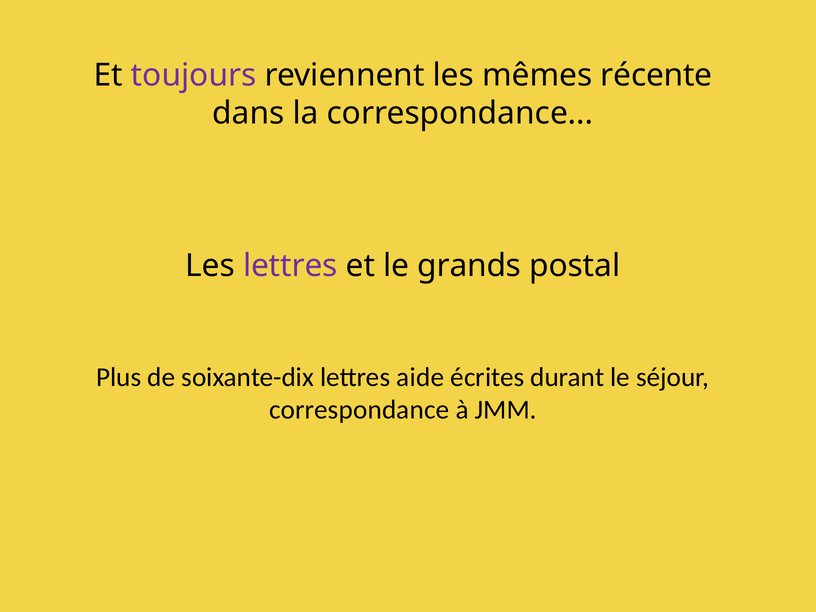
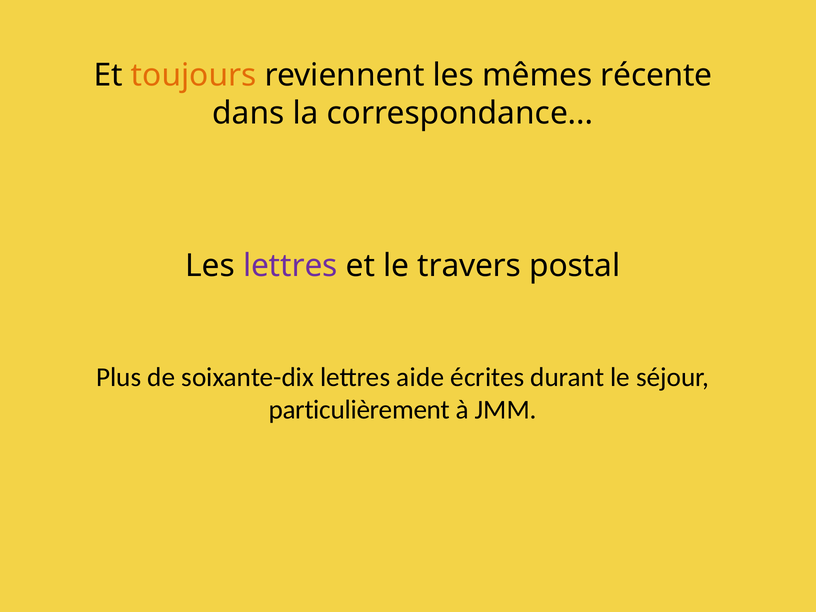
toujours colour: purple -> orange (194, 75)
grands: grands -> travers (469, 266)
correspondance: correspondance -> particulièrement (359, 410)
